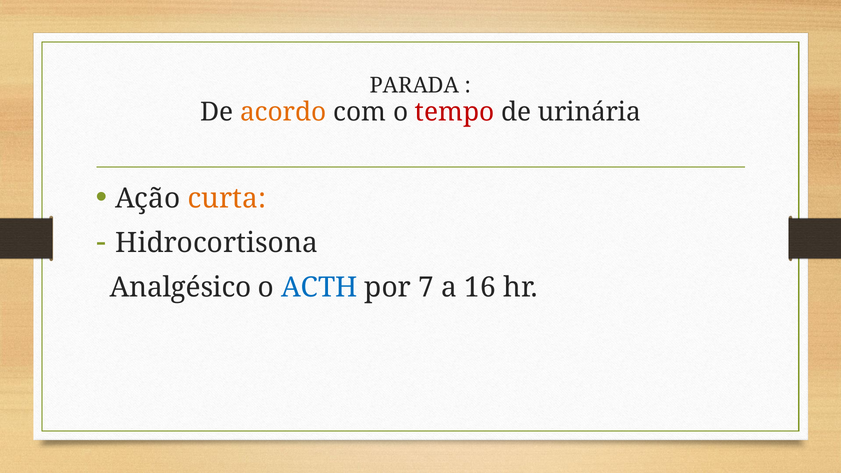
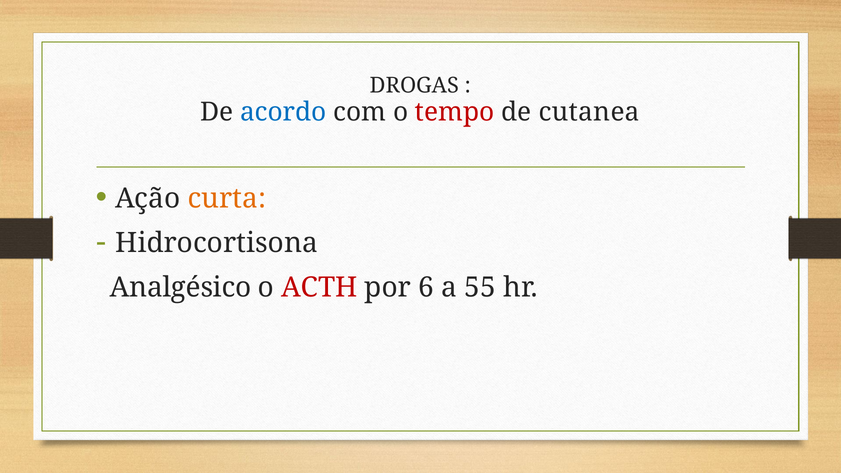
PARADA: PARADA -> DROGAS (415, 86)
acordo colour: orange -> blue (283, 112)
urinária: urinária -> cutanea (589, 112)
ACTH colour: blue -> red (319, 287)
7: 7 -> 6 (426, 287)
16: 16 -> 55 (480, 287)
